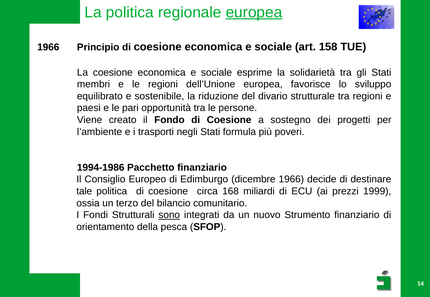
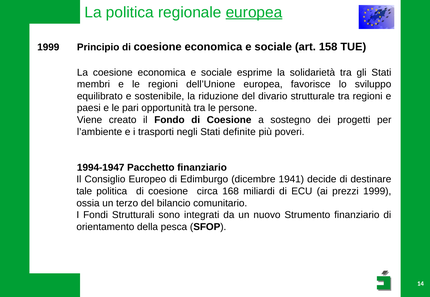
1966: 1966 -> 1999 (48, 47)
formula: formula -> definite (239, 132)
1994-1986: 1994-1986 -> 1994-1947 (101, 168)
dicembre 1966: 1966 -> 1941 (291, 180)
sono underline: present -> none (169, 215)
